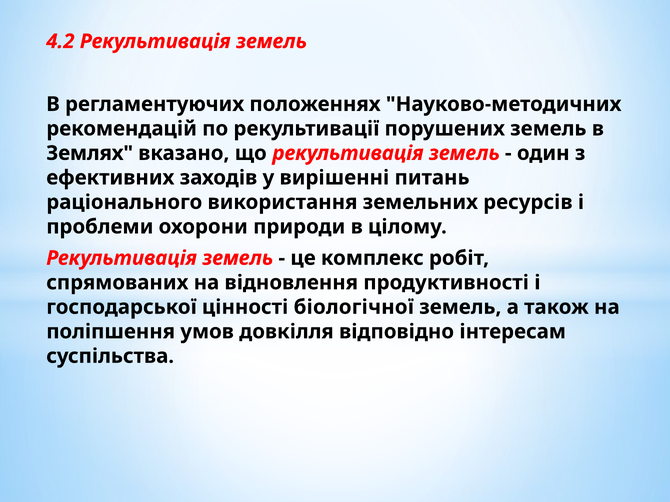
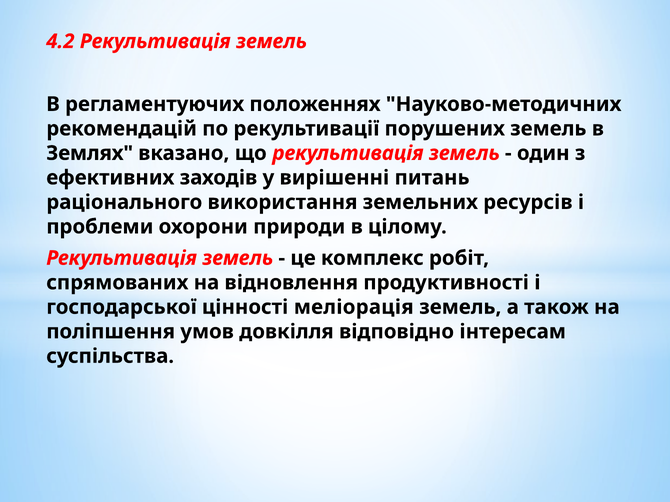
біологічної: біологічної -> меліорація (354, 307)
